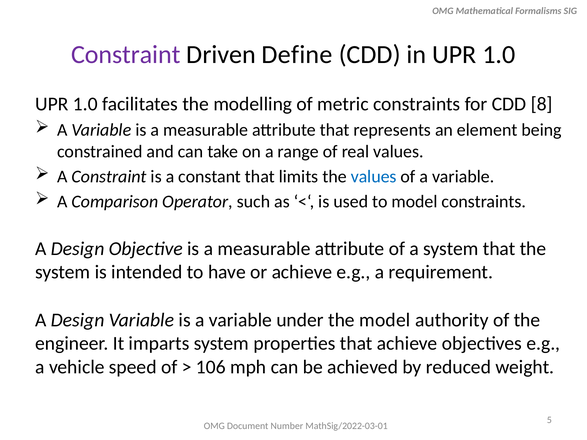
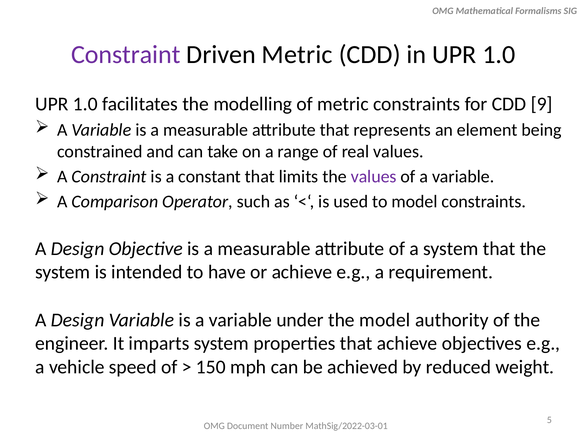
Driven Define: Define -> Metric (297, 55)
8: 8 -> 9 (542, 104)
values colour: blue -> purple (374, 177)
106: 106 -> 150 (211, 367)
